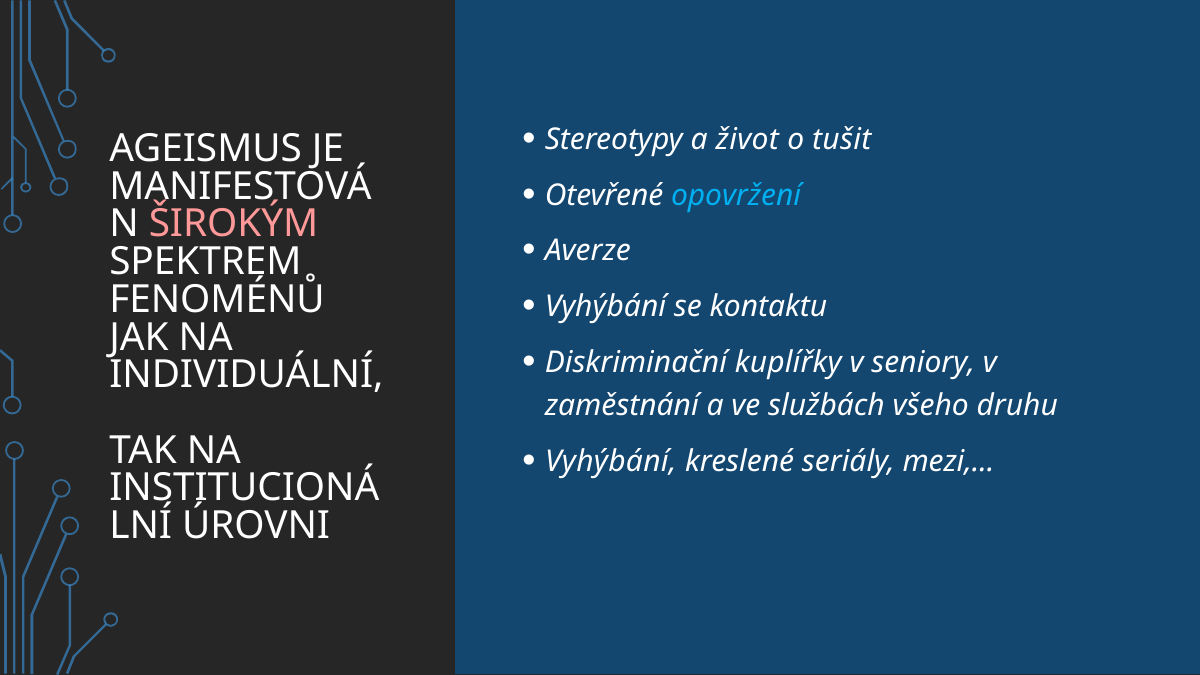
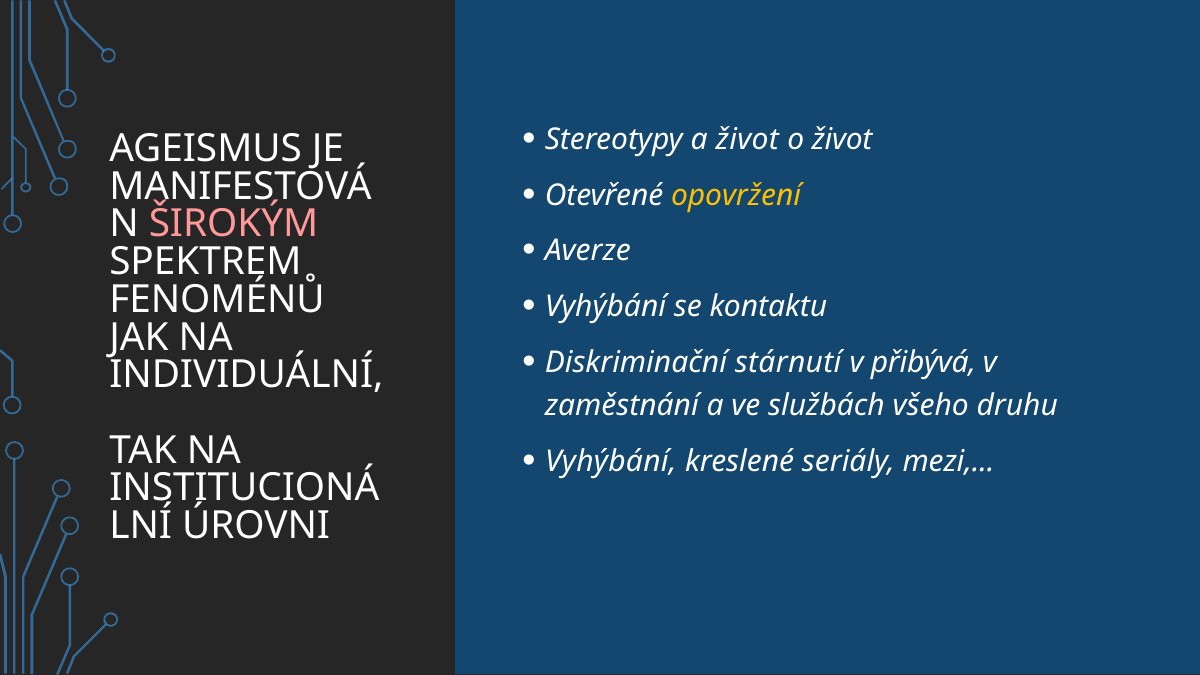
o tušit: tušit -> život (842, 139)
opovržení colour: light blue -> yellow (736, 195)
kuplířky: kuplířky -> stárnutí (788, 362)
seniory: seniory -> přibývá (923, 362)
